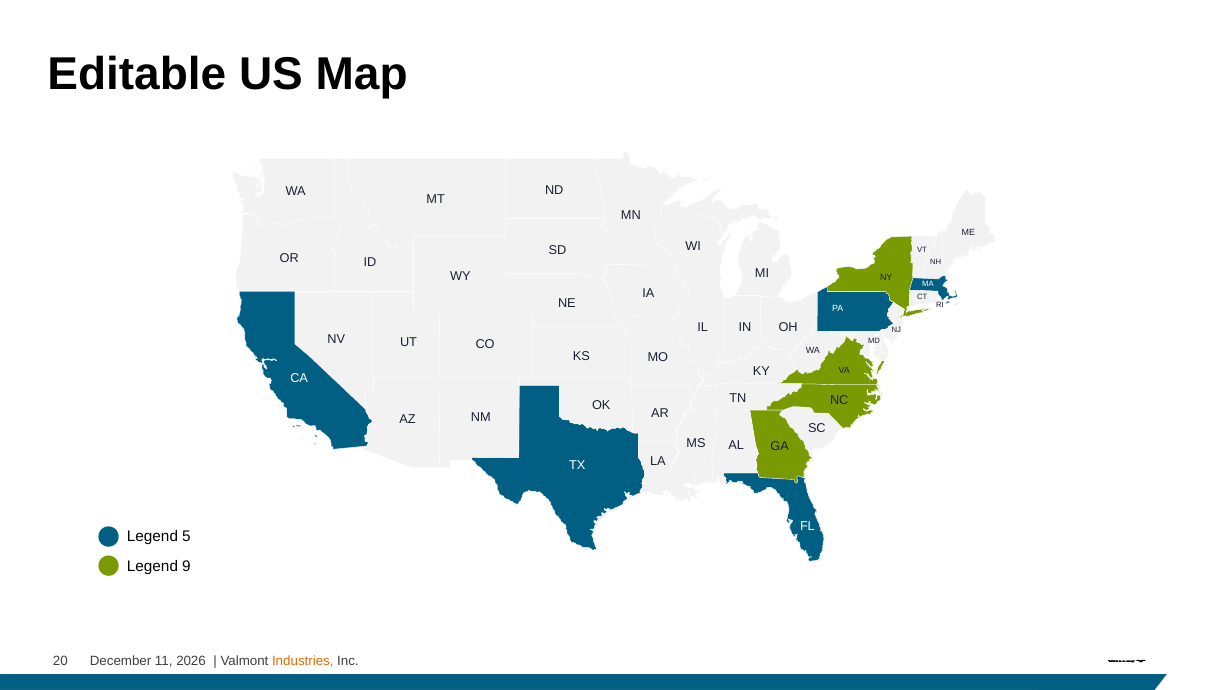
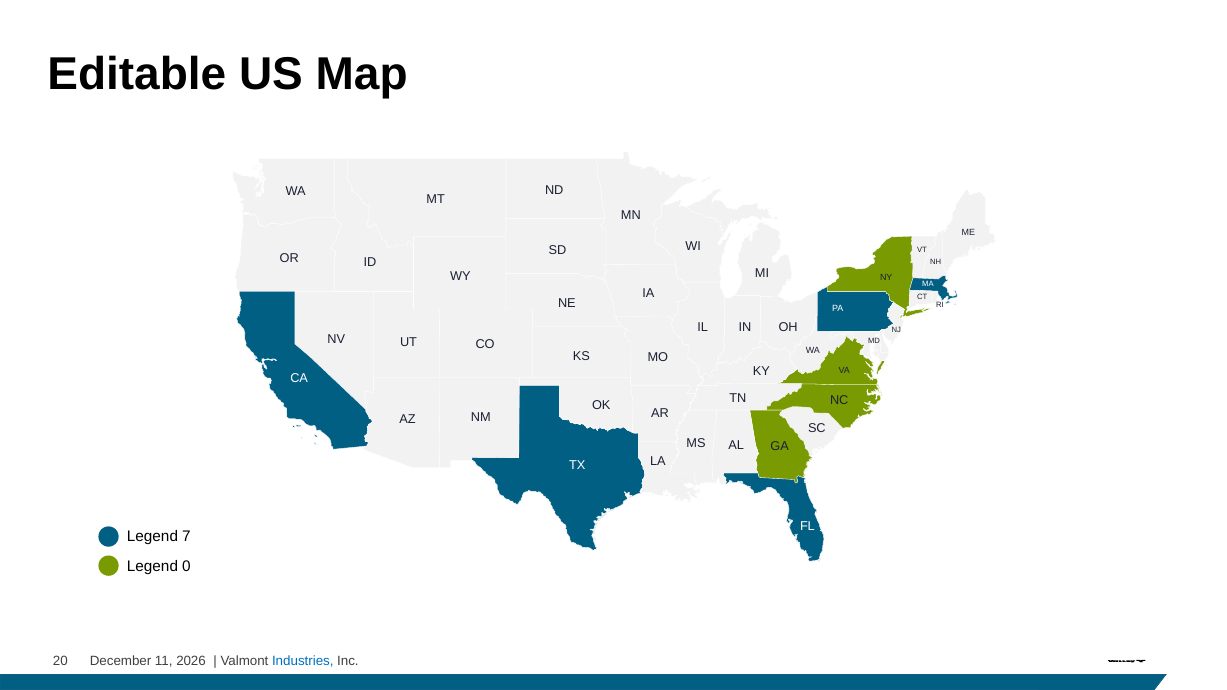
5: 5 -> 7 (186, 537)
9: 9 -> 0 (186, 566)
Industries colour: orange -> blue (303, 662)
